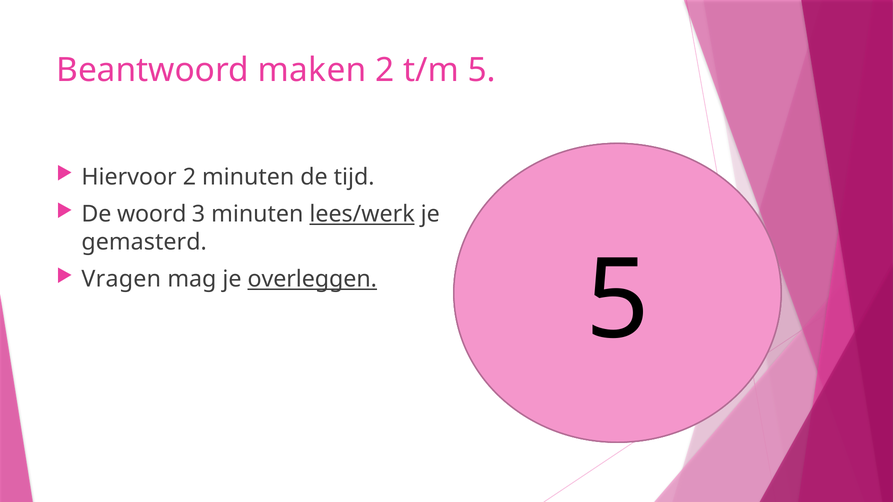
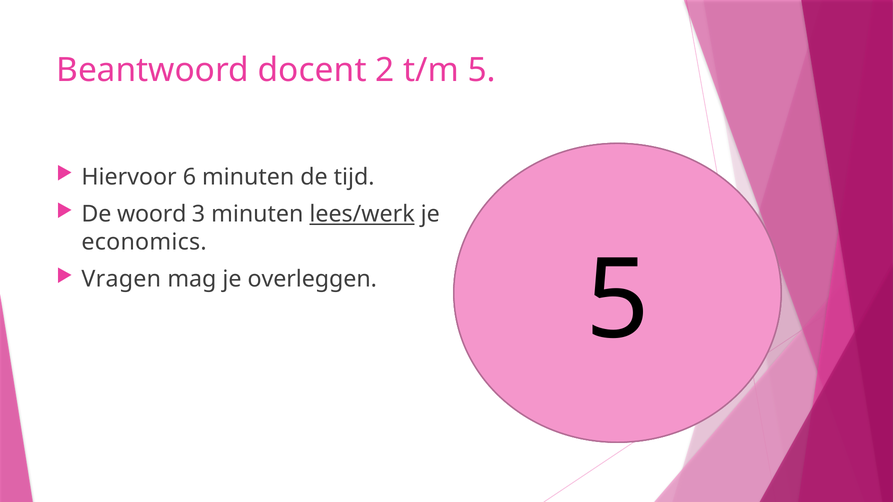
maken: maken -> docent (312, 70)
Hiervoor 2: 2 -> 6 (189, 177)
gemasterd: gemasterd -> economics (144, 242)
overleggen underline: present -> none (312, 279)
